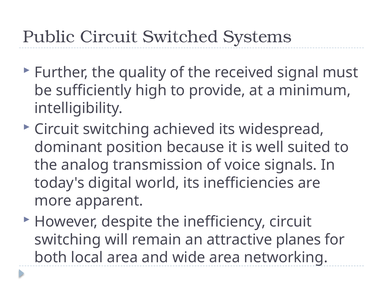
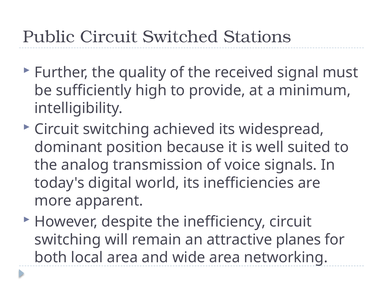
Systems: Systems -> Stations (257, 37)
